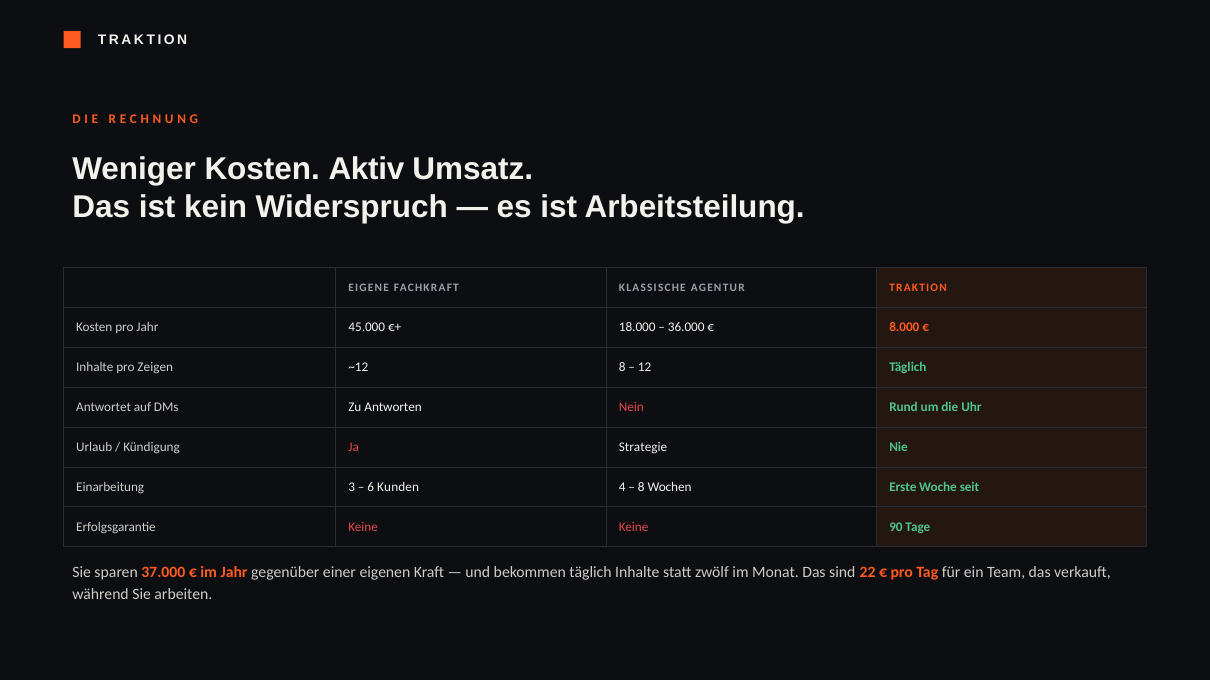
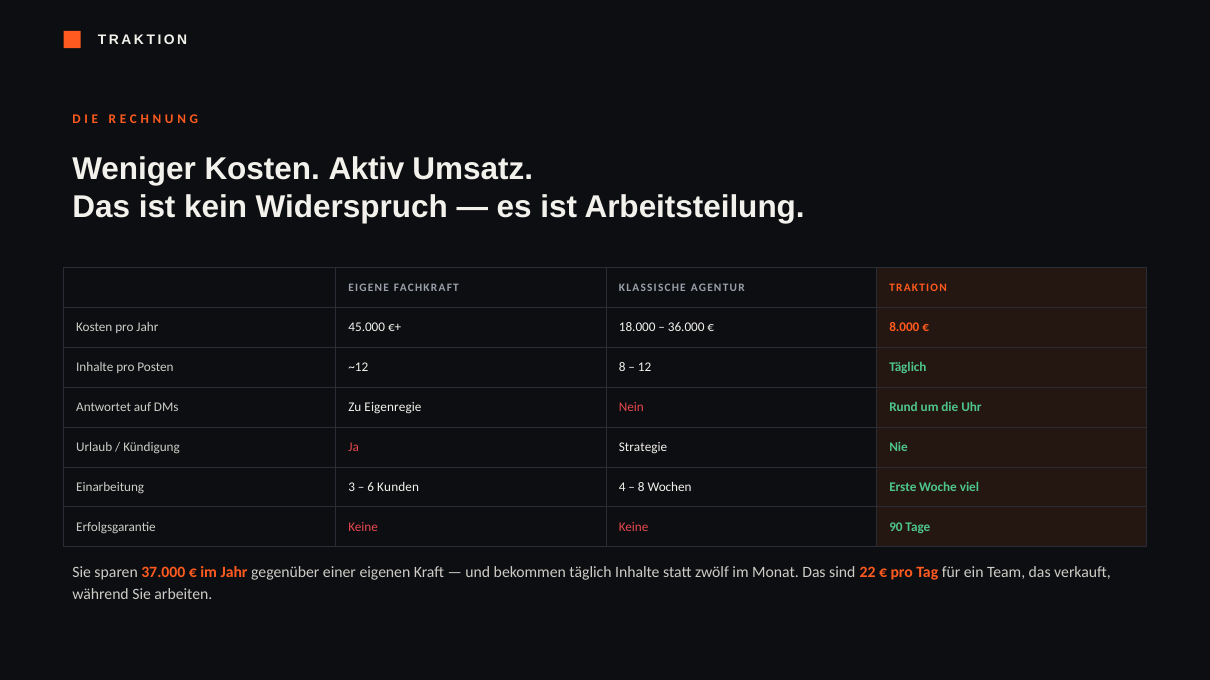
Zeigen: Zeigen -> Posten (155, 368)
Antworten: Antworten -> Eigenregie (393, 408)
seit: seit -> viel (969, 487)
